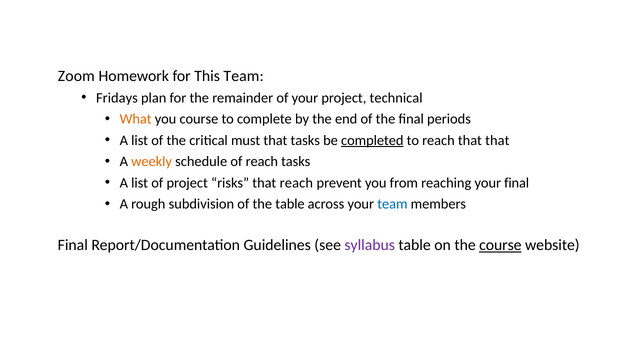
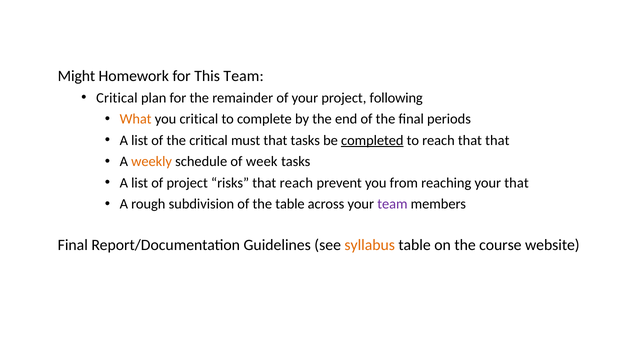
Zoom: Zoom -> Might (76, 76)
Fridays: Fridays -> Critical (117, 98)
technical: technical -> following (396, 98)
you course: course -> critical (199, 119)
of reach: reach -> week (262, 162)
your final: final -> that (517, 183)
team colour: blue -> purple (392, 204)
syllabus colour: purple -> orange (370, 245)
course underline: present -> none (500, 245)
